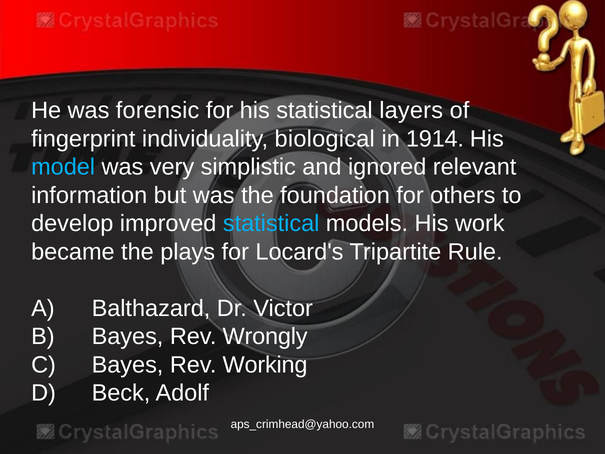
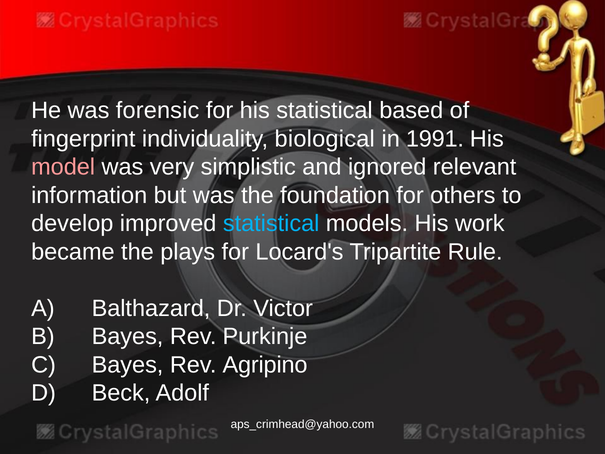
layers: layers -> based (411, 111)
1914: 1914 -> 1991 (435, 139)
model colour: light blue -> pink (63, 167)
Wrongly: Wrongly -> Purkinje (265, 337)
Working: Working -> Agripino (265, 365)
